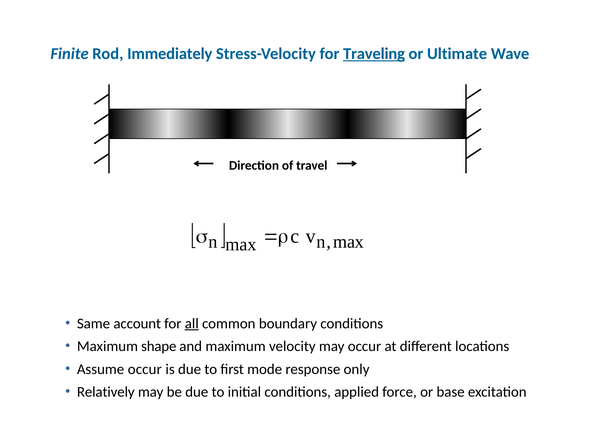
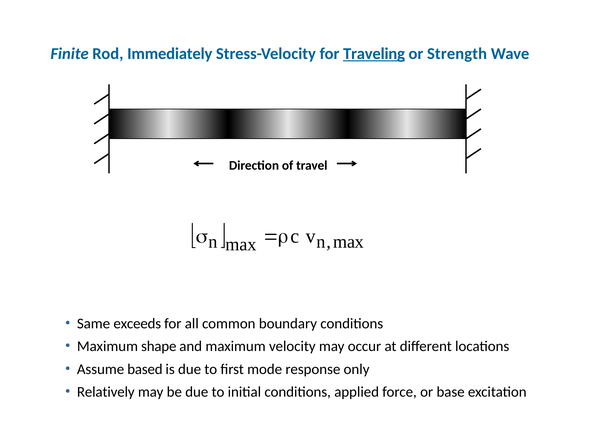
Ultimate: Ultimate -> Strength (457, 54)
account: account -> exceeds (137, 324)
all underline: present -> none (192, 324)
Assume occur: occur -> based (145, 369)
